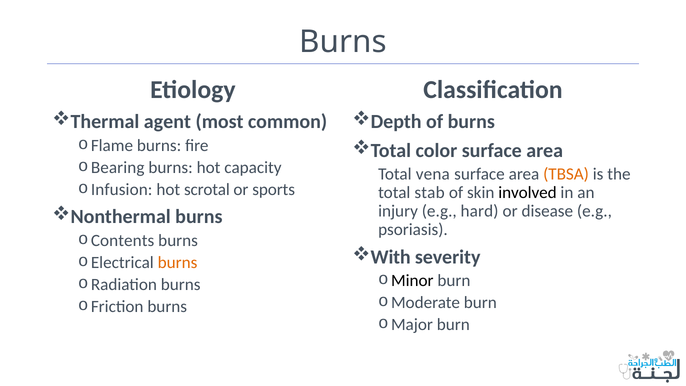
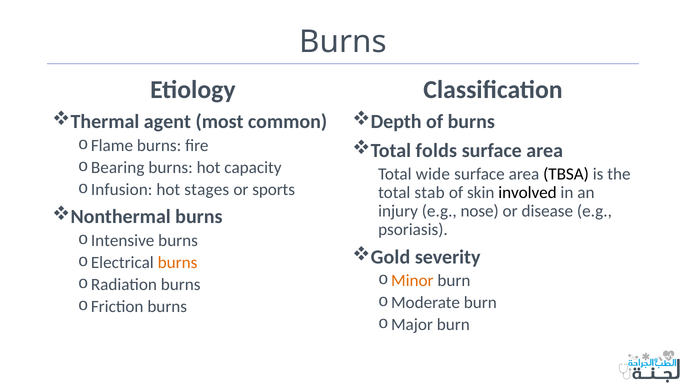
color: color -> folds (436, 150)
vena: vena -> wide (433, 174)
TBSA colour: orange -> black (566, 174)
scrotal: scrotal -> stages (207, 190)
hard: hard -> nose (480, 211)
Contents: Contents -> Intensive (123, 240)
With: With -> Gold (390, 257)
Minor colour: black -> orange (412, 281)
